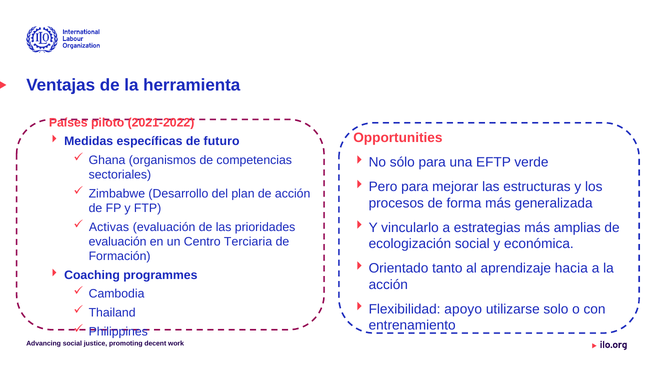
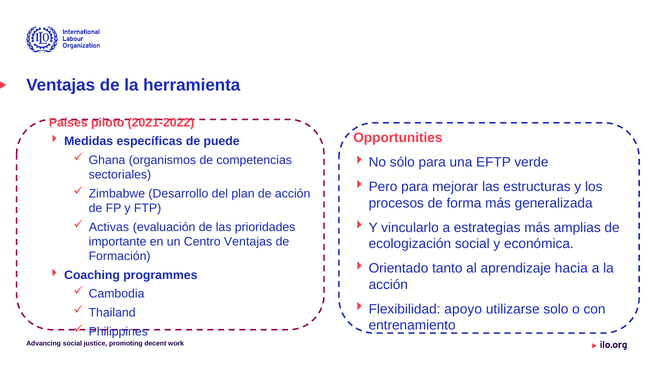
futuro: futuro -> puede (222, 142)
evaluación: evaluación -> importante (118, 242)
Centro Terciaria: Terciaria -> Ventajas (248, 242)
